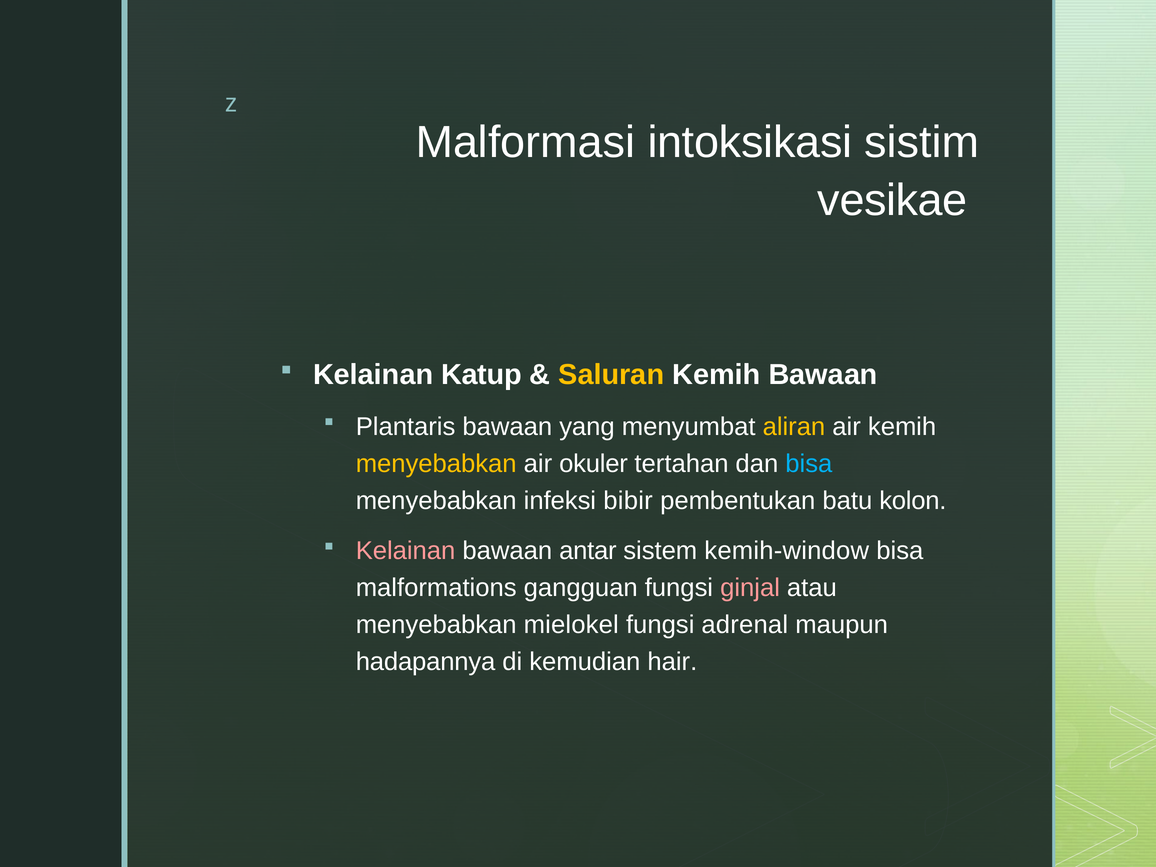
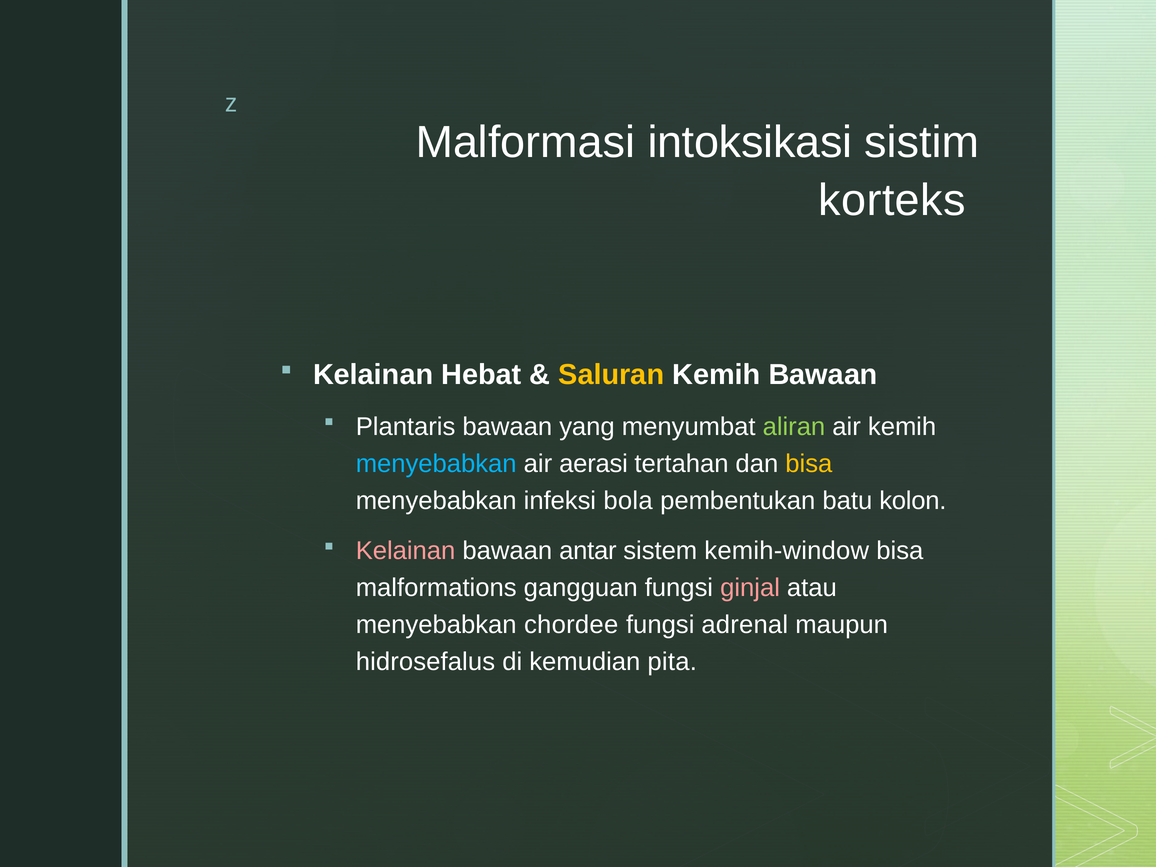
vesikae: vesikae -> korteks (892, 201)
Katup: Katup -> Hebat (481, 375)
aliran colour: yellow -> light green (794, 427)
menyebabkan colour: yellow -> light blue (436, 464)
okuler: okuler -> aerasi (594, 464)
bisa colour: light blue -> yellow (809, 464)
bibir: bibir -> bola (628, 501)
mielokel: mielokel -> chordee (571, 625)
hadapannya: hadapannya -> hidrosefalus (425, 662)
hair: hair -> pita (672, 662)
